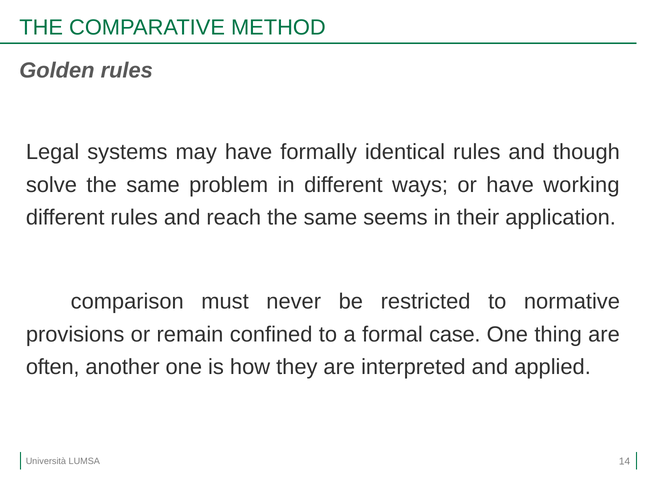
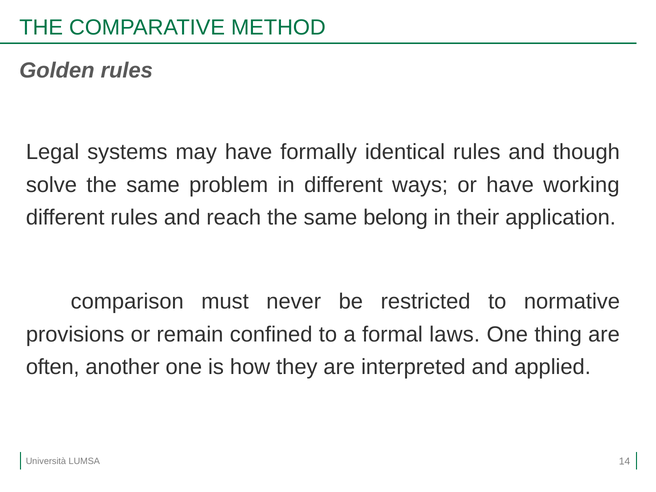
seems: seems -> belong (396, 218)
case: case -> laws (455, 334)
